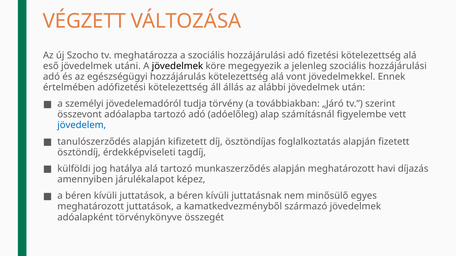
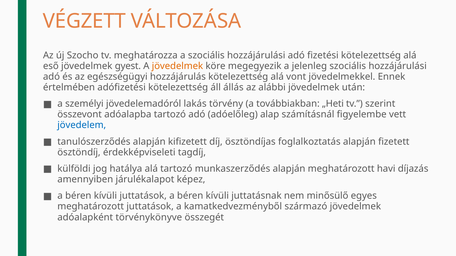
utáni: utáni -> gyest (128, 66)
jövedelmek colour: black -> orange (177, 66)
tudja: tudja -> lakás (195, 104)
„Járó: „Járó -> „Heti (333, 104)
